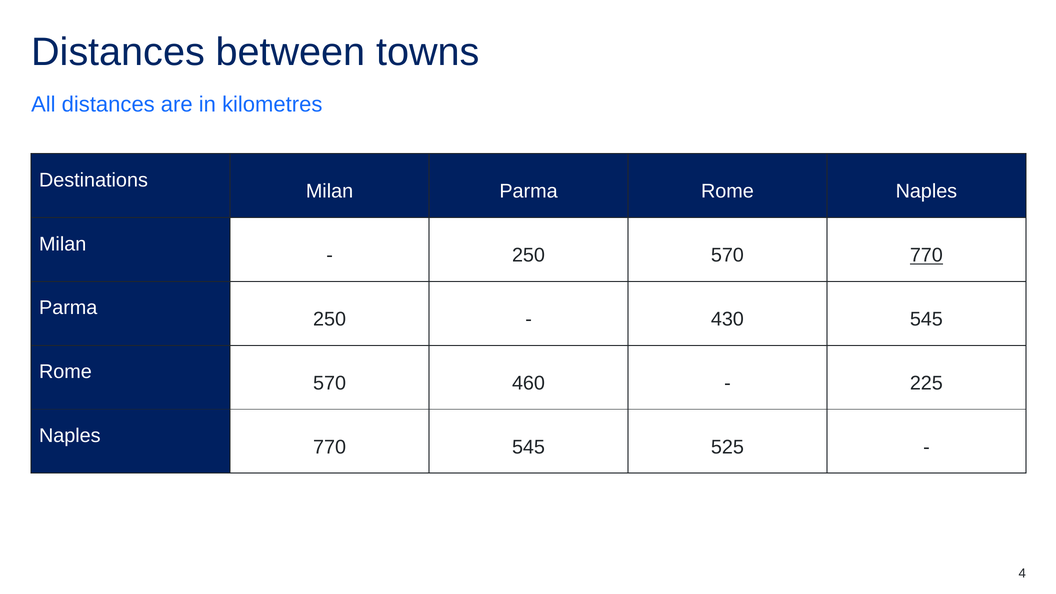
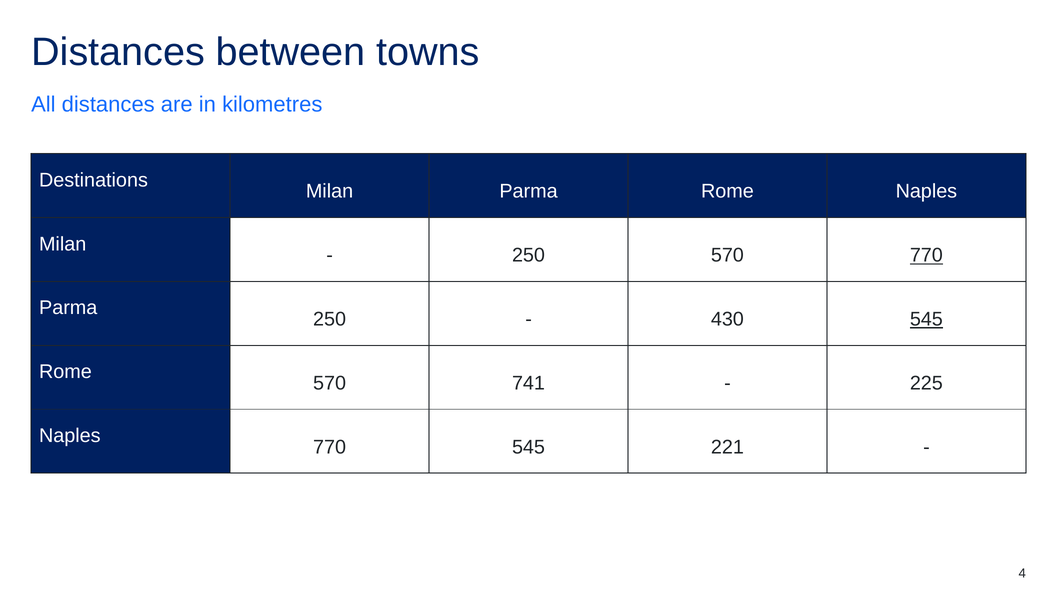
545 underline: none -> present (926, 319)
460: 460 -> 741 (528, 383)
525: 525 -> 221 (727, 447)
